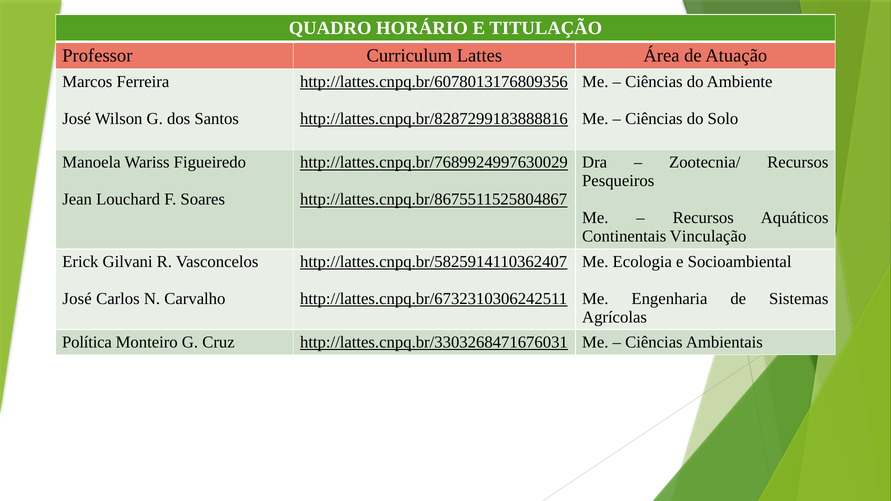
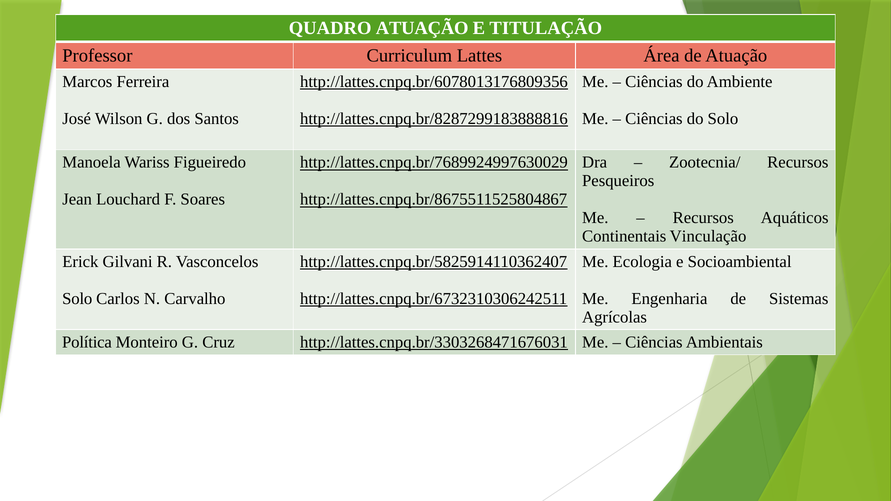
QUADRO HORÁRIO: HORÁRIO -> ATUAÇÃO (422, 28)
José: José -> Solo (77, 299)
